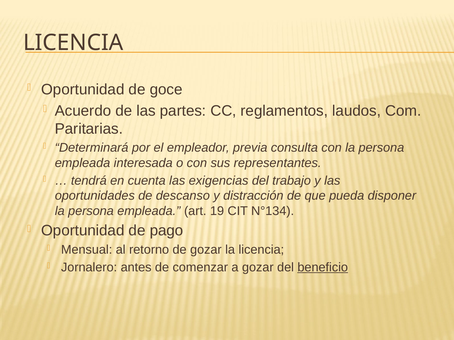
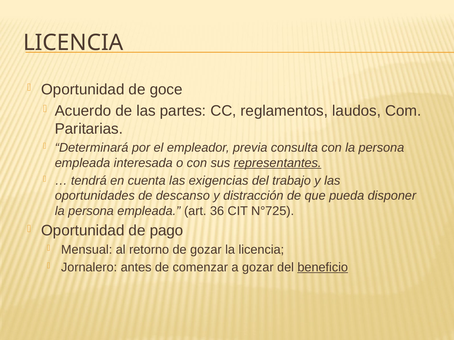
representantes underline: none -> present (278, 163)
19: 19 -> 36 (217, 211)
N°134: N°134 -> N°725 (273, 211)
